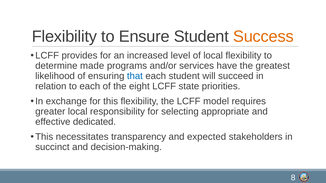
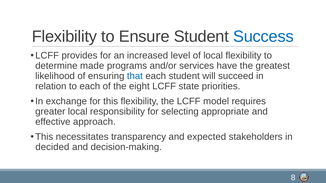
Success colour: orange -> blue (263, 37)
dedicated: dedicated -> approach (94, 122)
succinct: succinct -> decided (52, 147)
